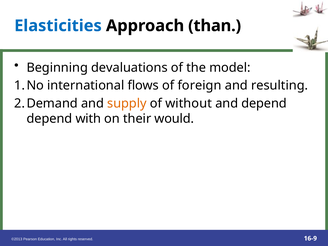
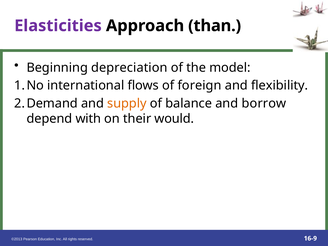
Elasticities colour: blue -> purple (58, 26)
devaluations: devaluations -> depreciation (129, 68)
resulting: resulting -> flexibility (280, 85)
without: without -> balance (189, 103)
and depend: depend -> borrow (264, 103)
